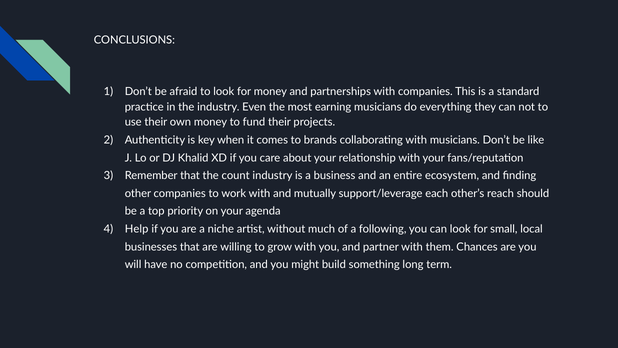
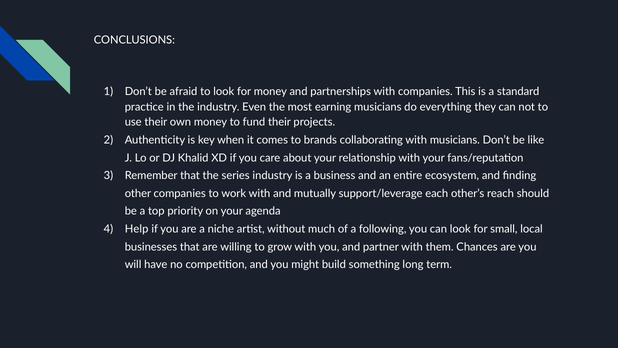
count: count -> series (236, 175)
